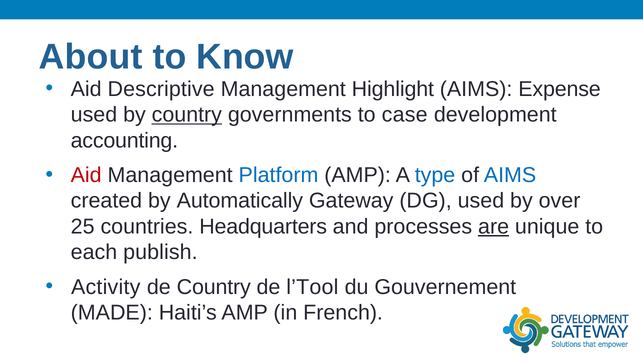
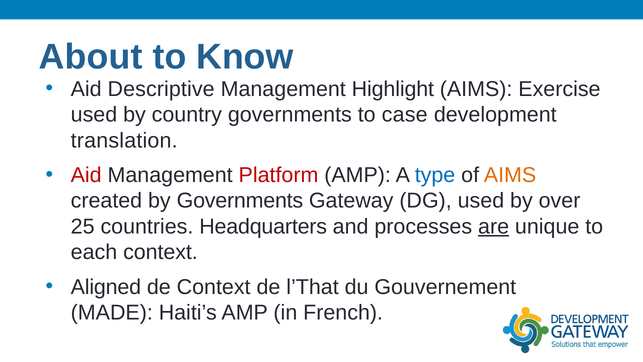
Expense: Expense -> Exercise (559, 89)
country underline: present -> none (187, 115)
accounting: accounting -> translation (124, 140)
Platform colour: blue -> red (278, 175)
AIMS colour: blue -> orange (510, 175)
by Automatically: Automatically -> Governments (240, 201)
each publish: publish -> context (160, 252)
Activity: Activity -> Aligned (106, 287)
de Country: Country -> Context (214, 287)
l’Tool: l’Tool -> l’That (312, 287)
